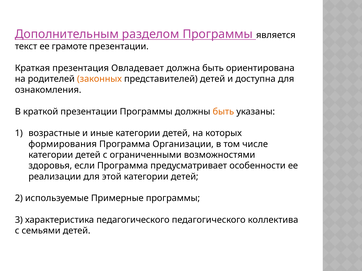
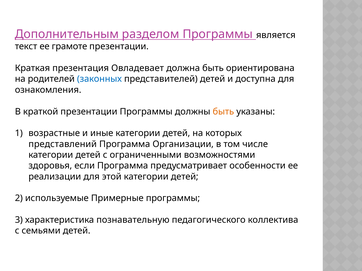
законных colour: orange -> blue (99, 79)
формирования: формирования -> представлений (63, 144)
характеристика педагогического: педагогического -> познавательную (133, 220)
